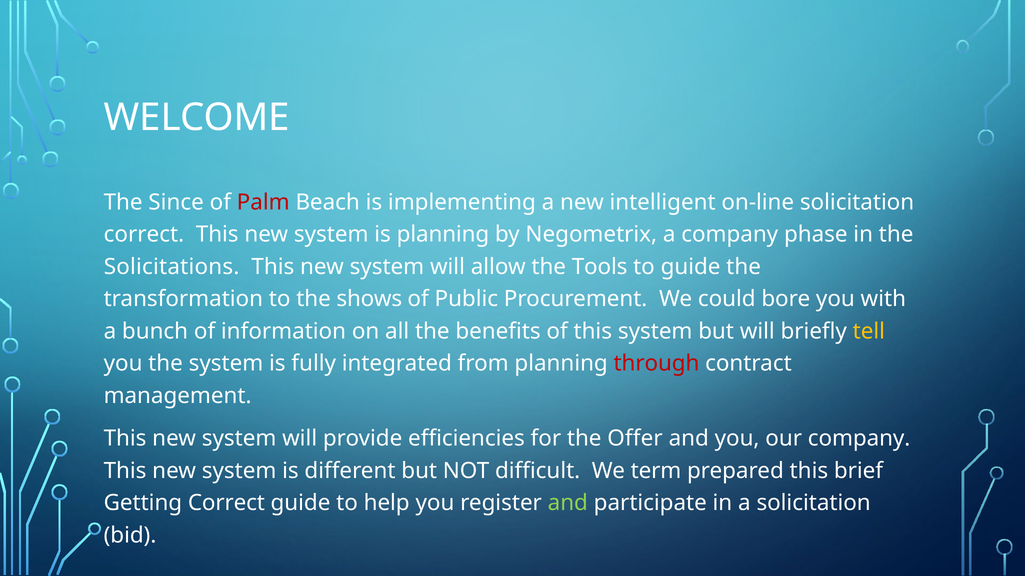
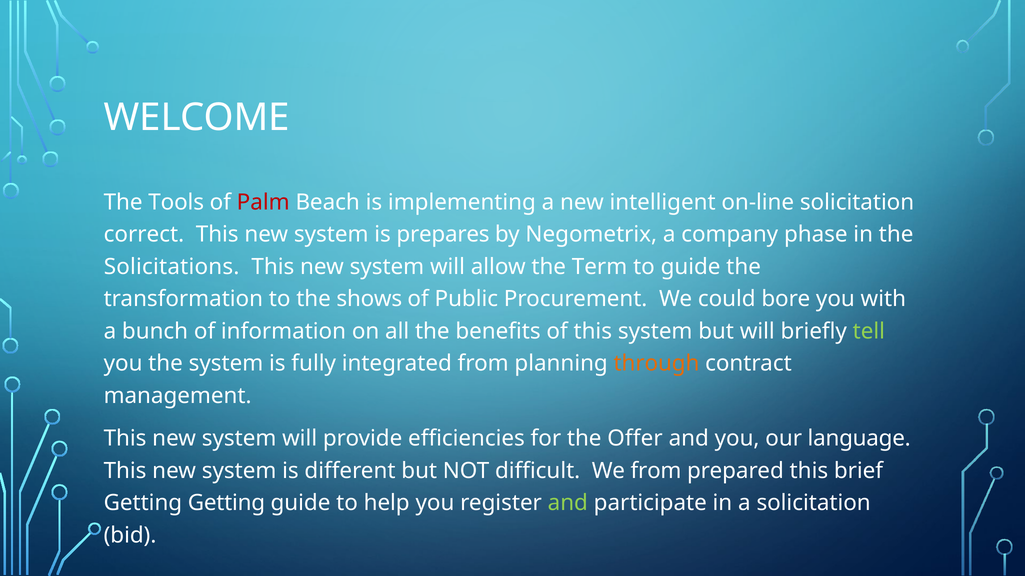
Since: Since -> Tools (176, 202)
is planning: planning -> prepares (443, 235)
Tools: Tools -> Term (600, 267)
tell colour: yellow -> light green (869, 331)
through colour: red -> orange (657, 364)
our company: company -> language (859, 439)
We term: term -> from (656, 471)
Getting Correct: Correct -> Getting (226, 503)
